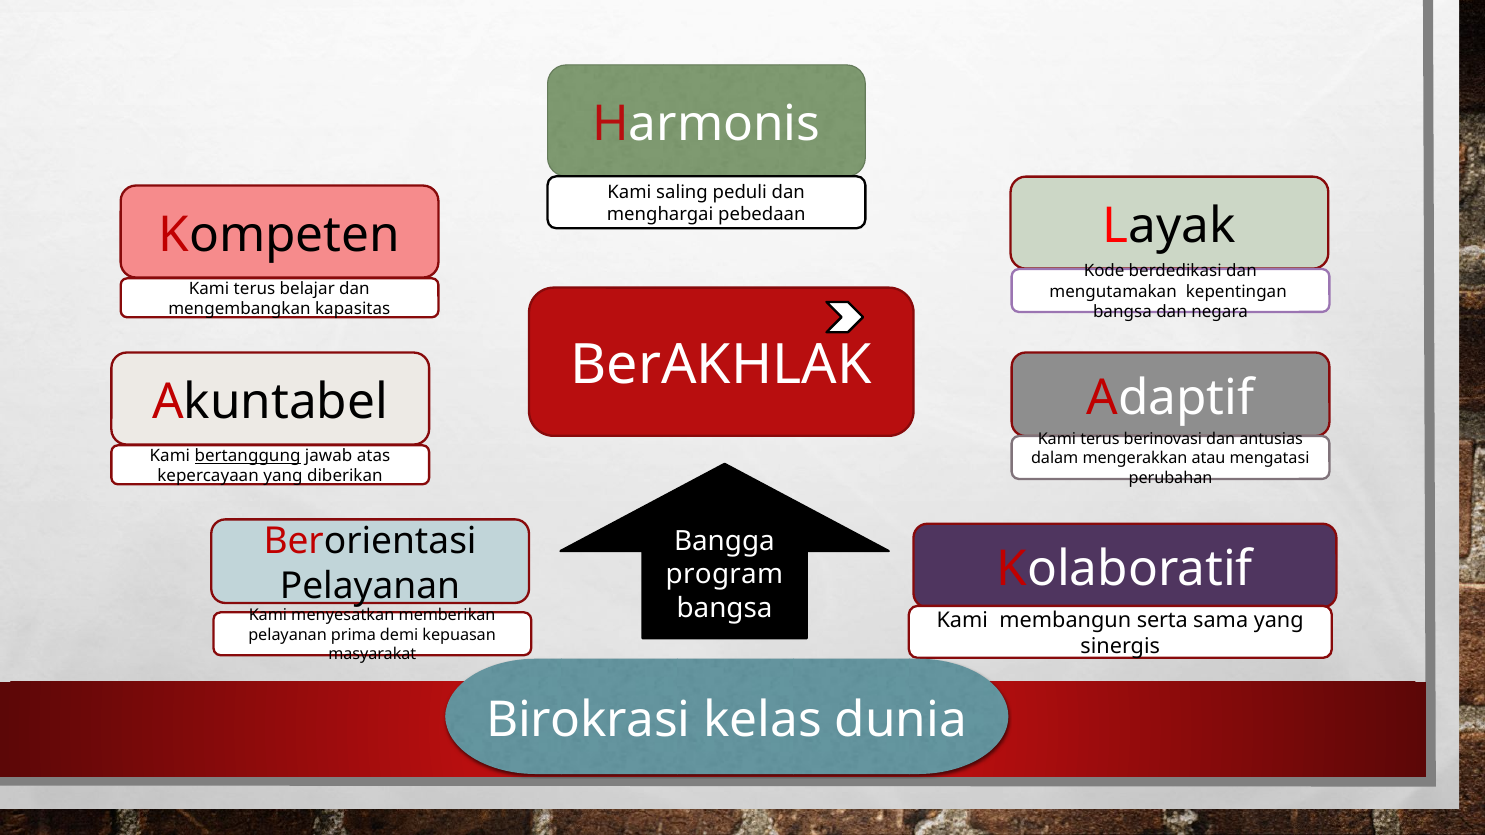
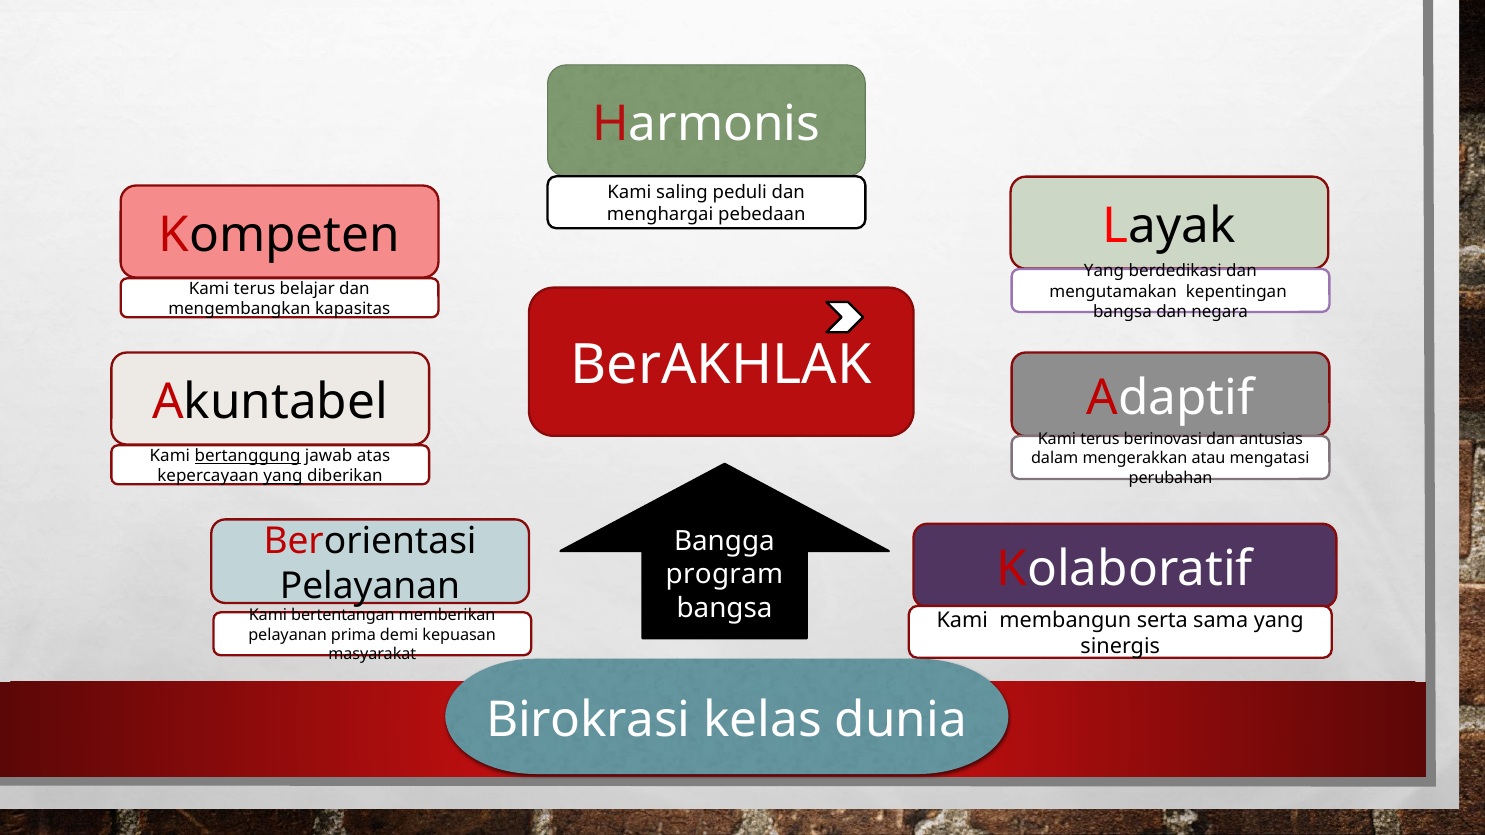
Kode: Kode -> Yang (1104, 271)
yang underline: none -> present (283, 476)
menyesatkan: menyesatkan -> bertentangan (343, 616)
